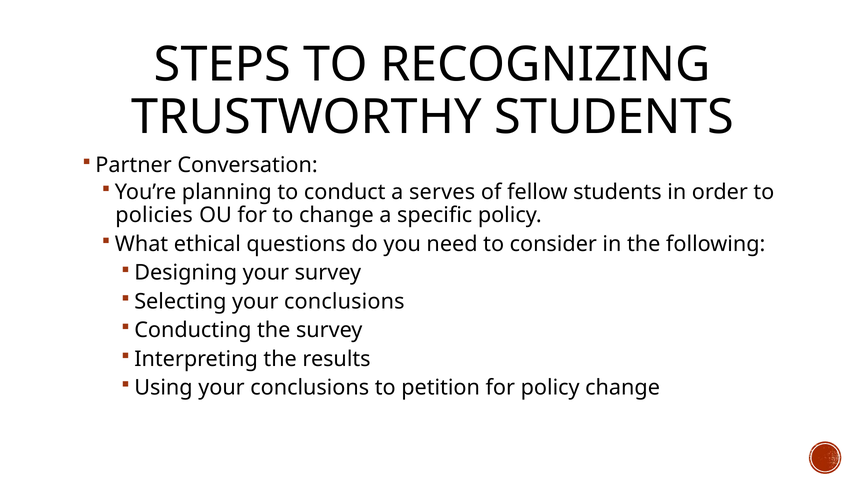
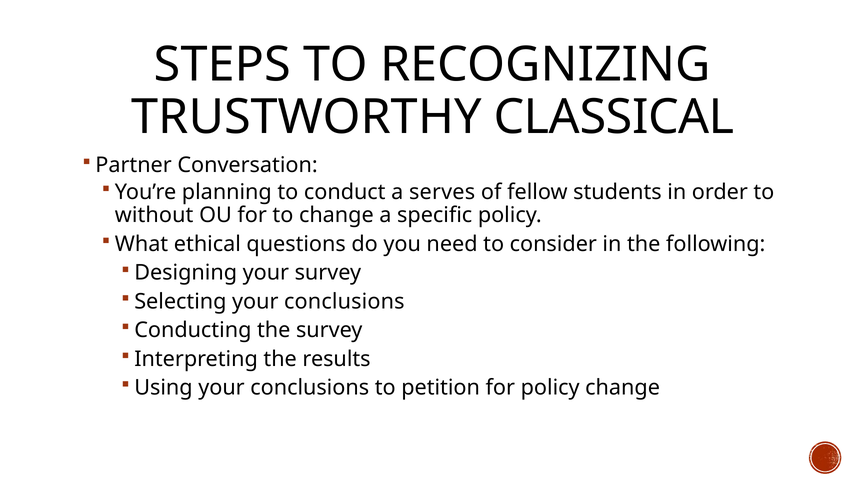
TRUSTWORTHY STUDENTS: STUDENTS -> CLASSICAL (614, 117)
policies: policies -> without (154, 216)
